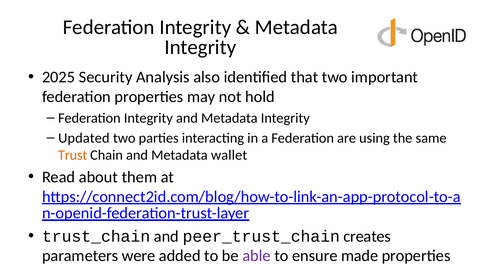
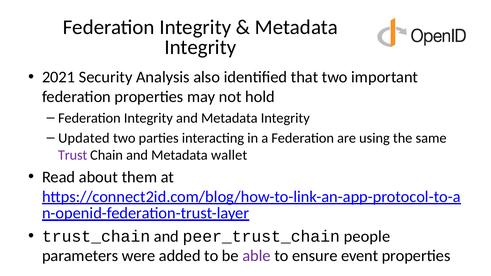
2025: 2025 -> 2021 (59, 77)
Trust colour: orange -> purple (73, 155)
creates: creates -> people (367, 236)
made: made -> event (360, 256)
